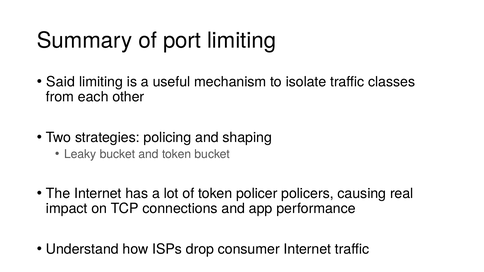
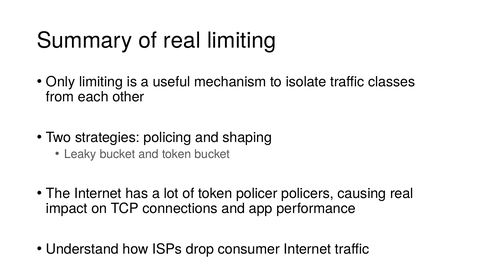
of port: port -> real (182, 41)
Said: Said -> Only (61, 82)
